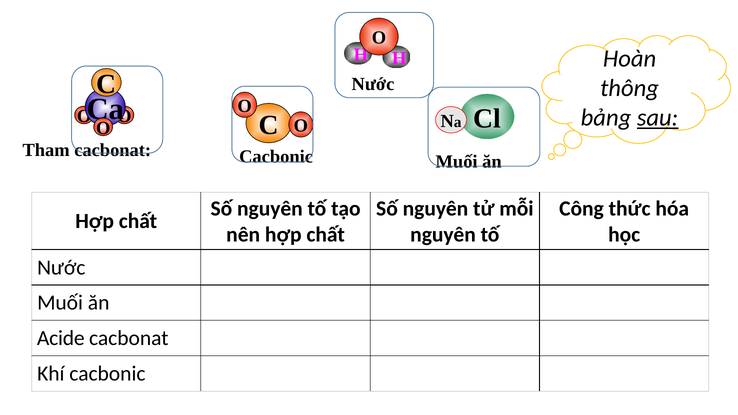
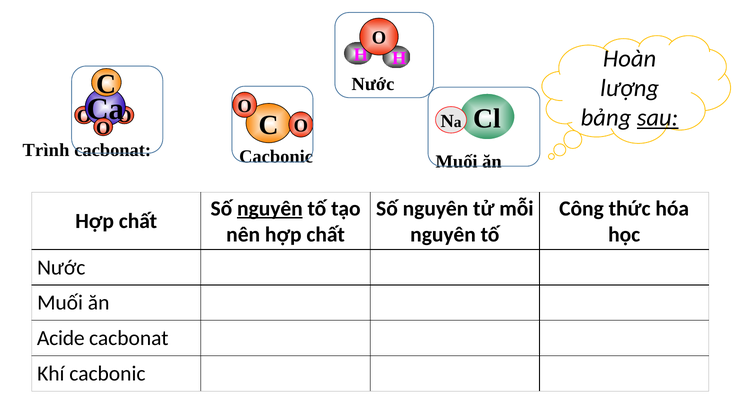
thông: thông -> lượng (630, 88)
Tham: Tham -> Trình (46, 150)
nguyên underline: none -> present (270, 208)
